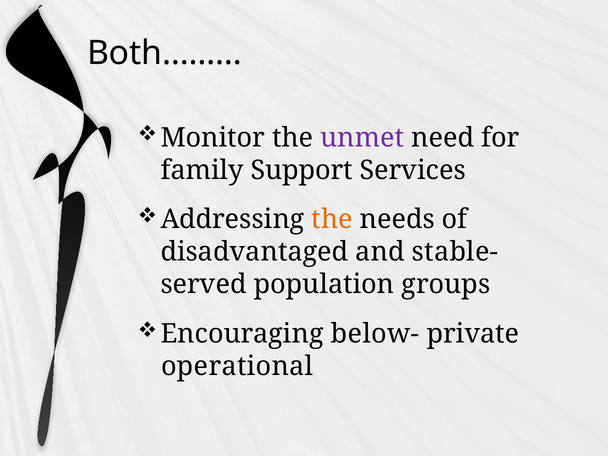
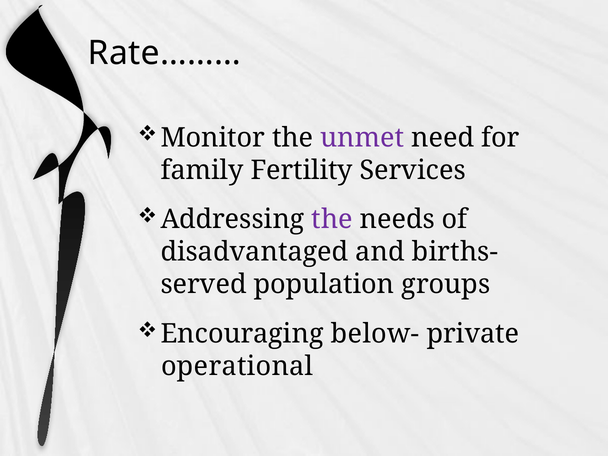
Both………: Both……… -> Rate……… (164, 53)
Support: Support -> Fertility (302, 170)
the colour: orange -> purple (332, 220)
stable-: stable- -> births- (455, 252)
